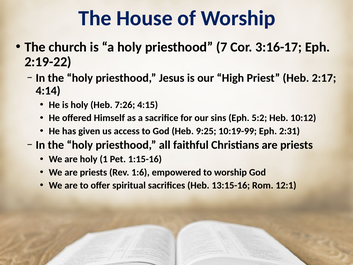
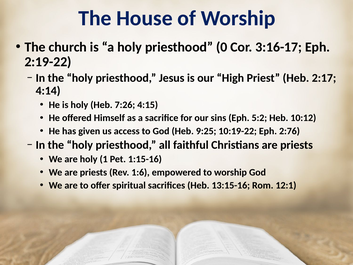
7: 7 -> 0 (222, 47)
10:19-99: 10:19-99 -> 10:19-22 (238, 131)
2:31: 2:31 -> 2:76 (289, 131)
